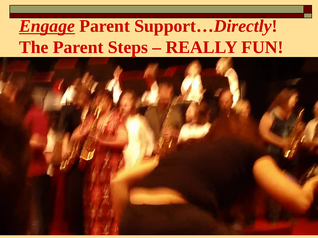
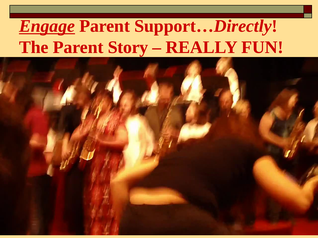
Steps: Steps -> Story (128, 47)
